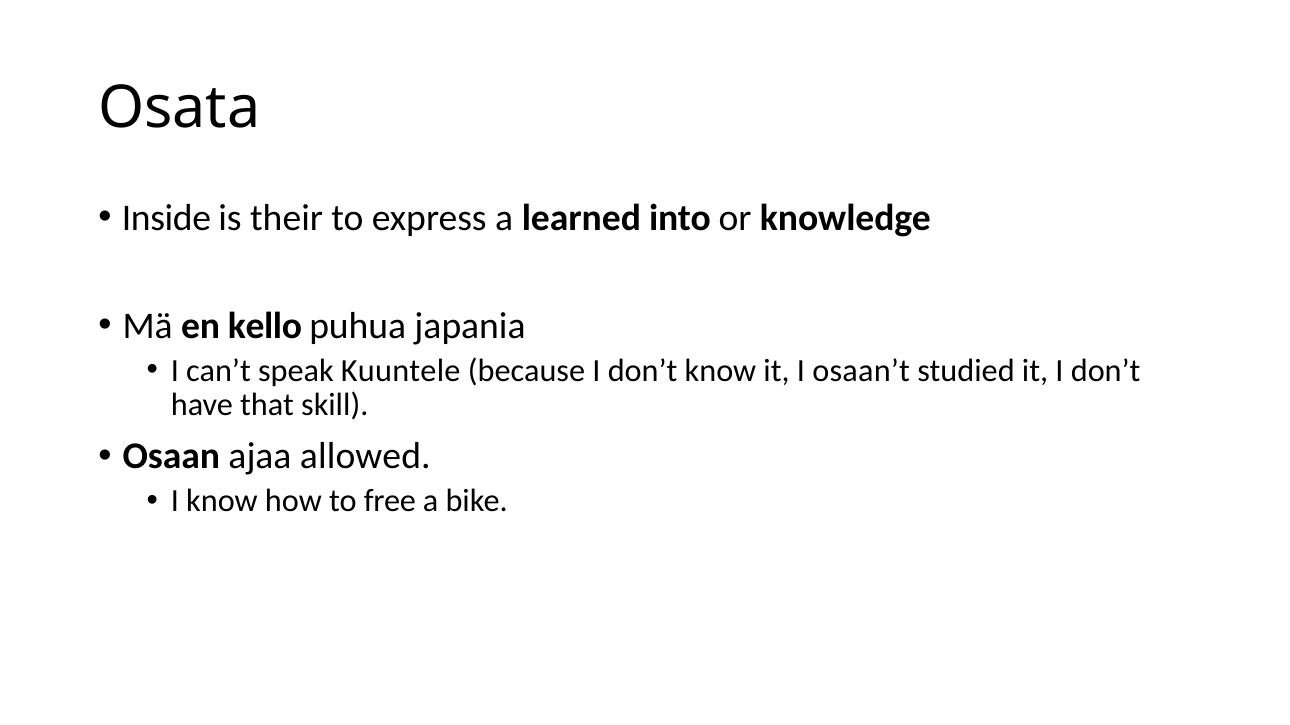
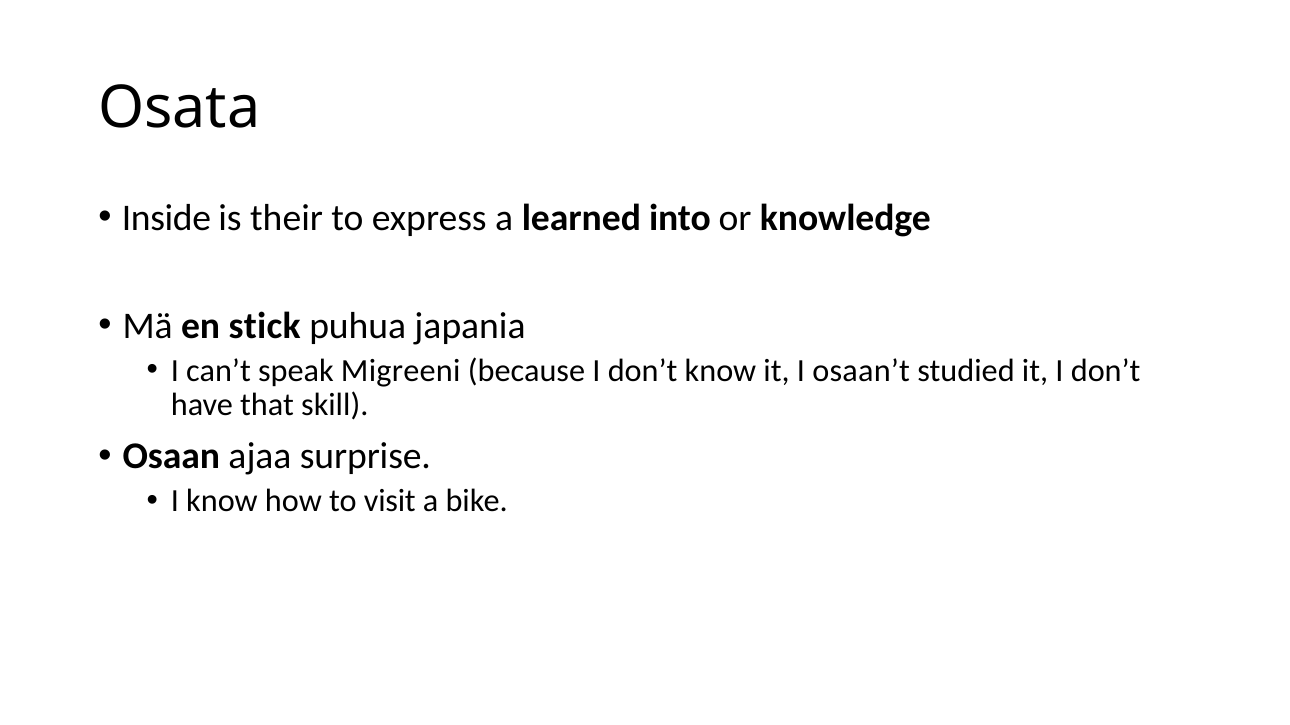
kello: kello -> stick (265, 326)
Kuuntele: Kuuntele -> Migreeni (401, 371)
allowed: allowed -> surprise (365, 457)
free: free -> visit (390, 501)
